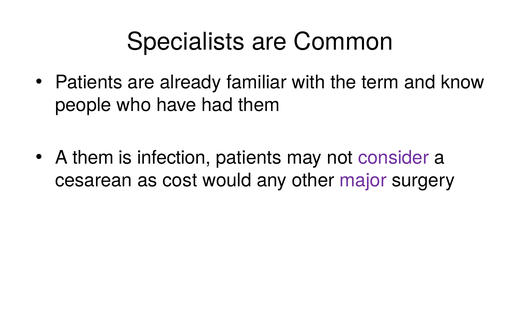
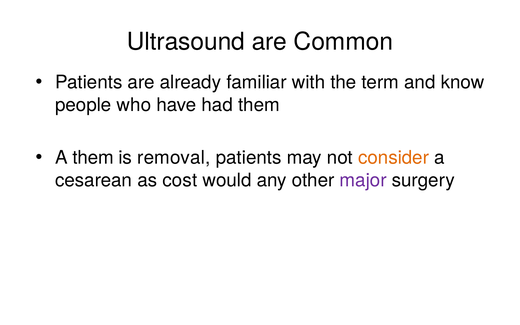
Specialists: Specialists -> Ultrasound (186, 42)
infection: infection -> removal (174, 158)
consider colour: purple -> orange (394, 158)
